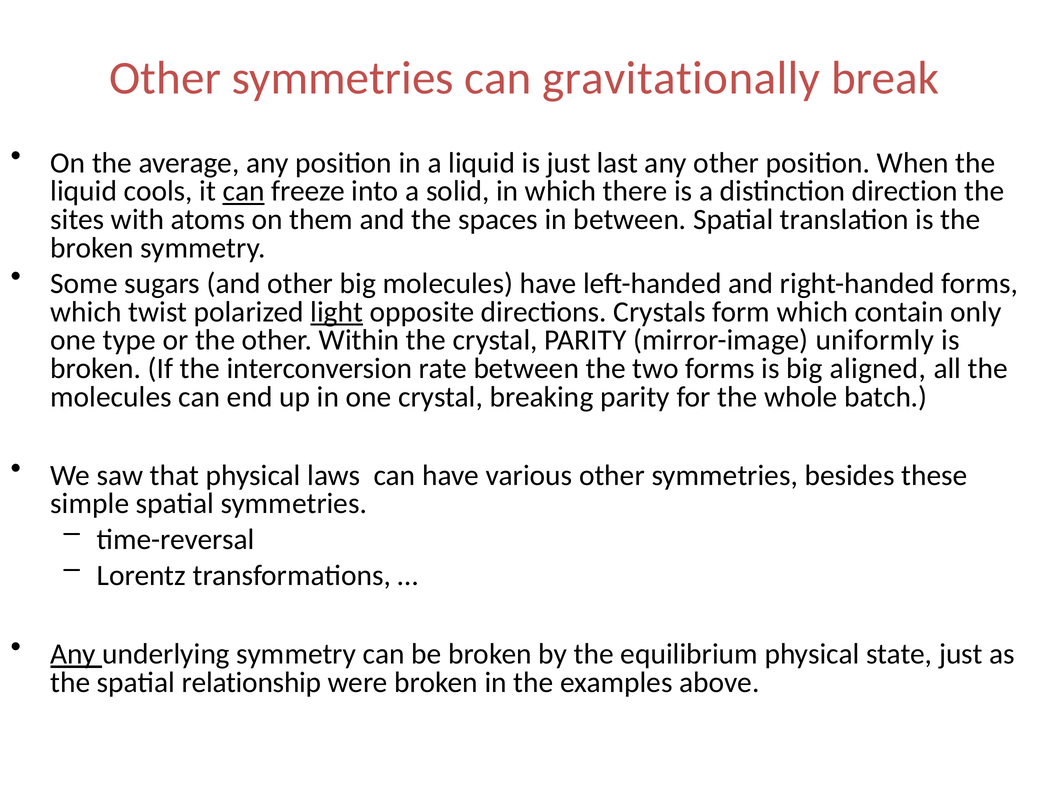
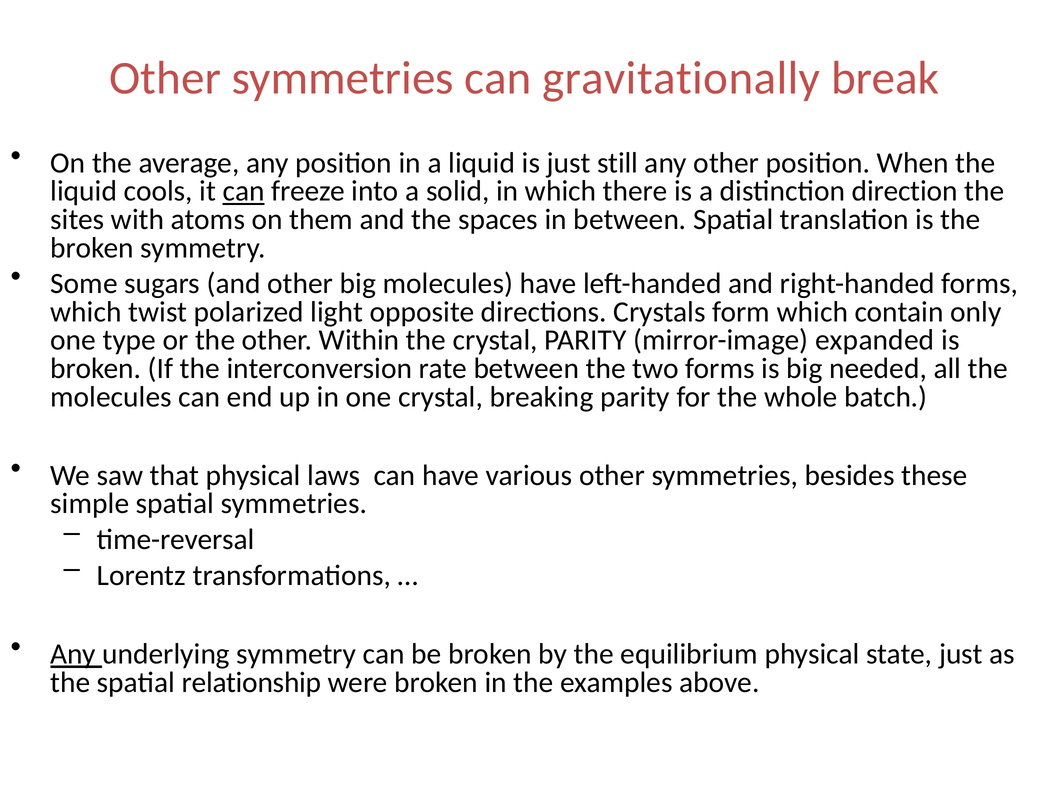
last: last -> still (618, 163)
light underline: present -> none (337, 312)
uniformly: uniformly -> expanded (875, 340)
aligned: aligned -> needed (878, 368)
